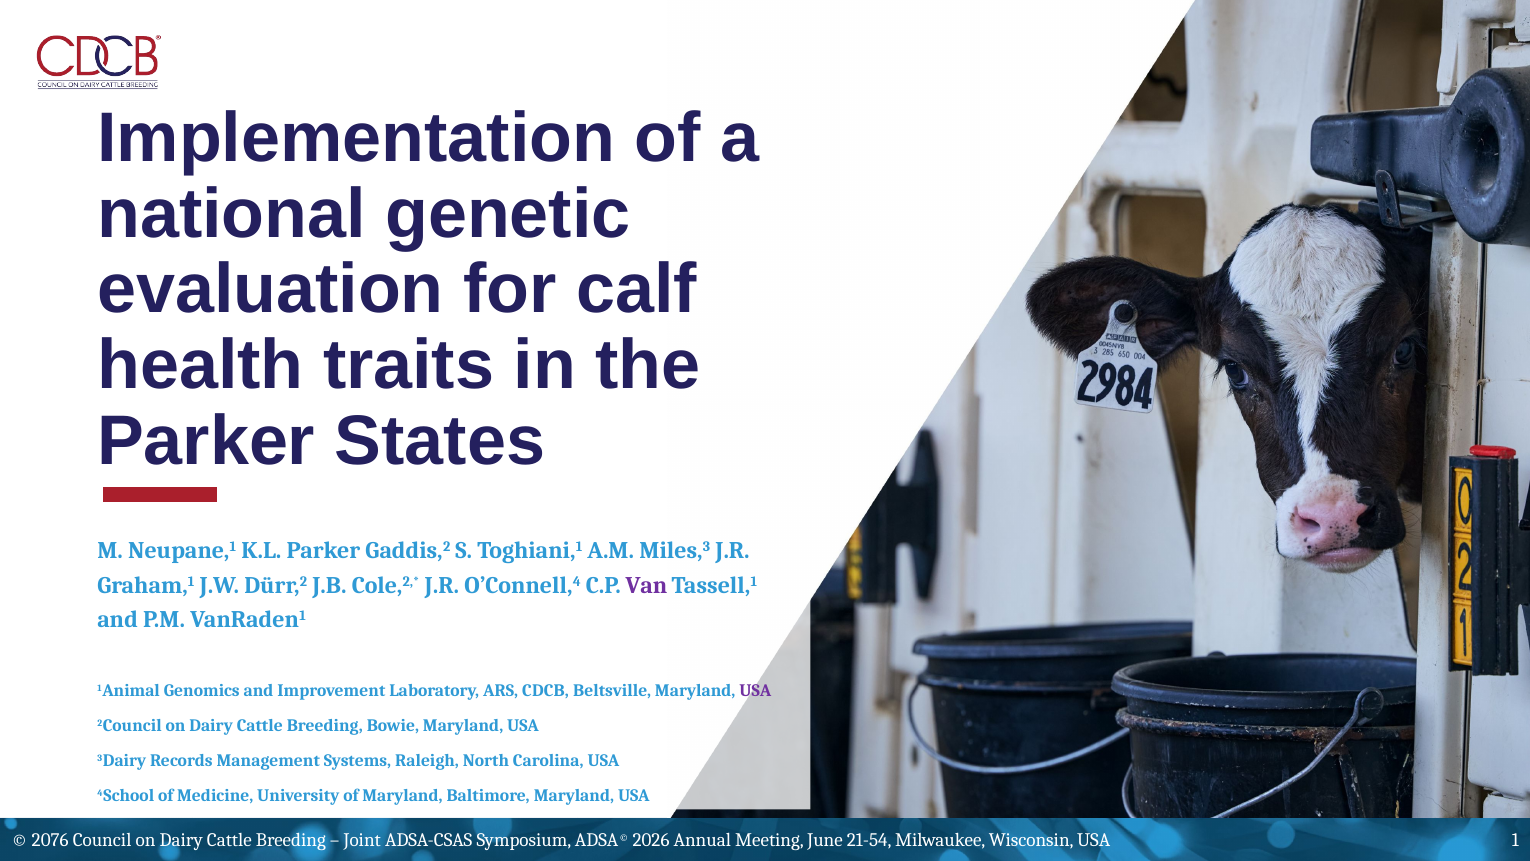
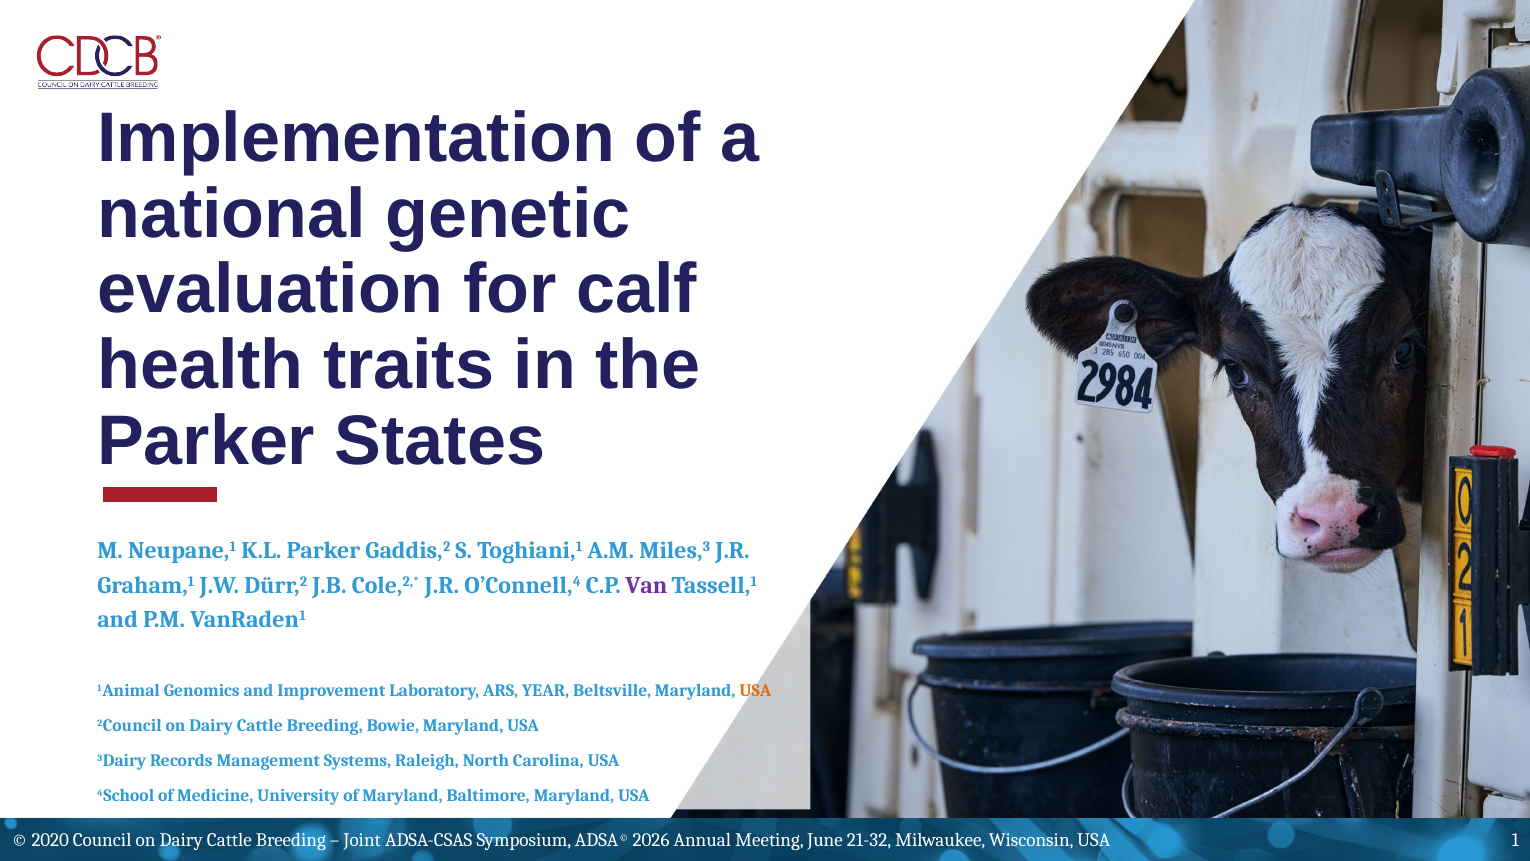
CDCB: CDCB -> YEAR (546, 691)
USA colour: purple -> orange (755, 691)
2076: 2076 -> 2020 (50, 840)
21-54: 21-54 -> 21-32 (869, 840)
